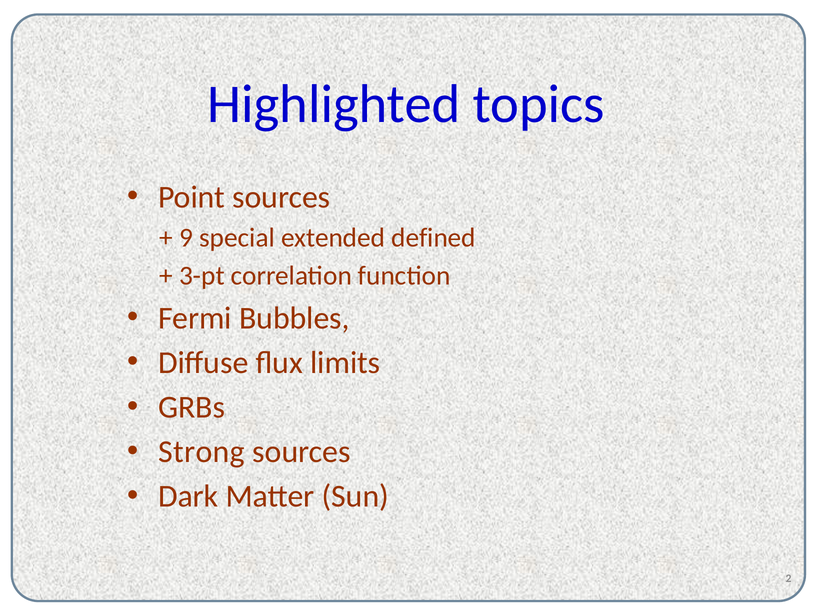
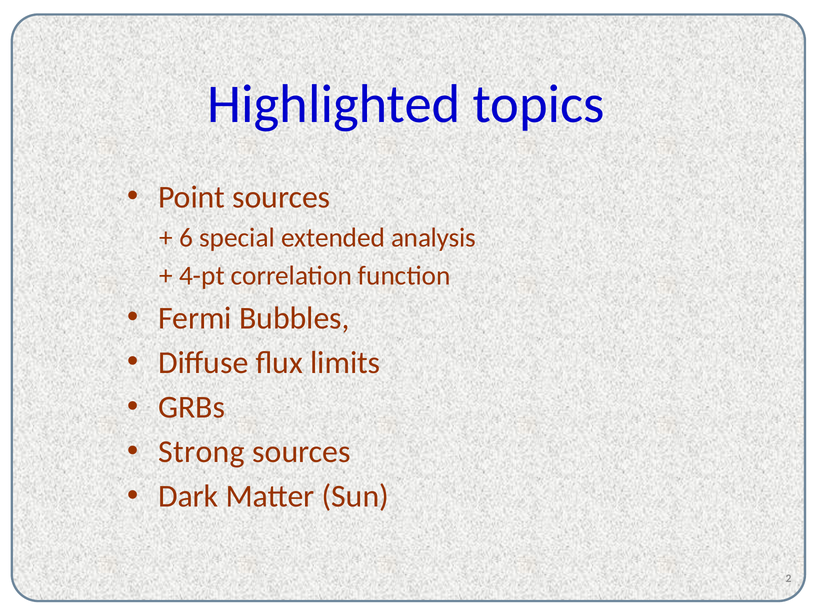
9: 9 -> 6 (186, 238)
defined: defined -> analysis (434, 238)
3-pt: 3-pt -> 4-pt (202, 276)
